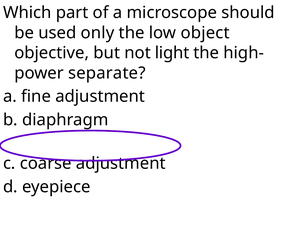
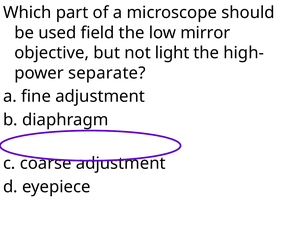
only: only -> field (98, 33)
object: object -> mirror (205, 33)
